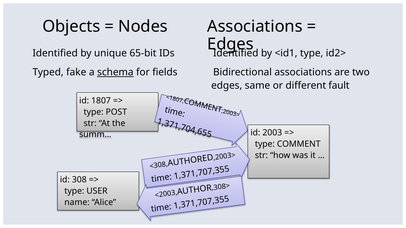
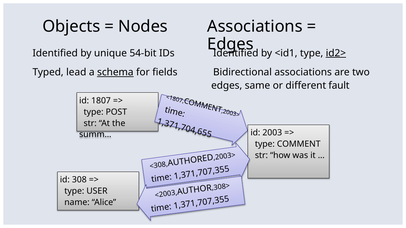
65-bit: 65-bit -> 54-bit (143, 53)
id2> underline: none -> present (336, 53)
fake: fake -> lead (76, 72)
